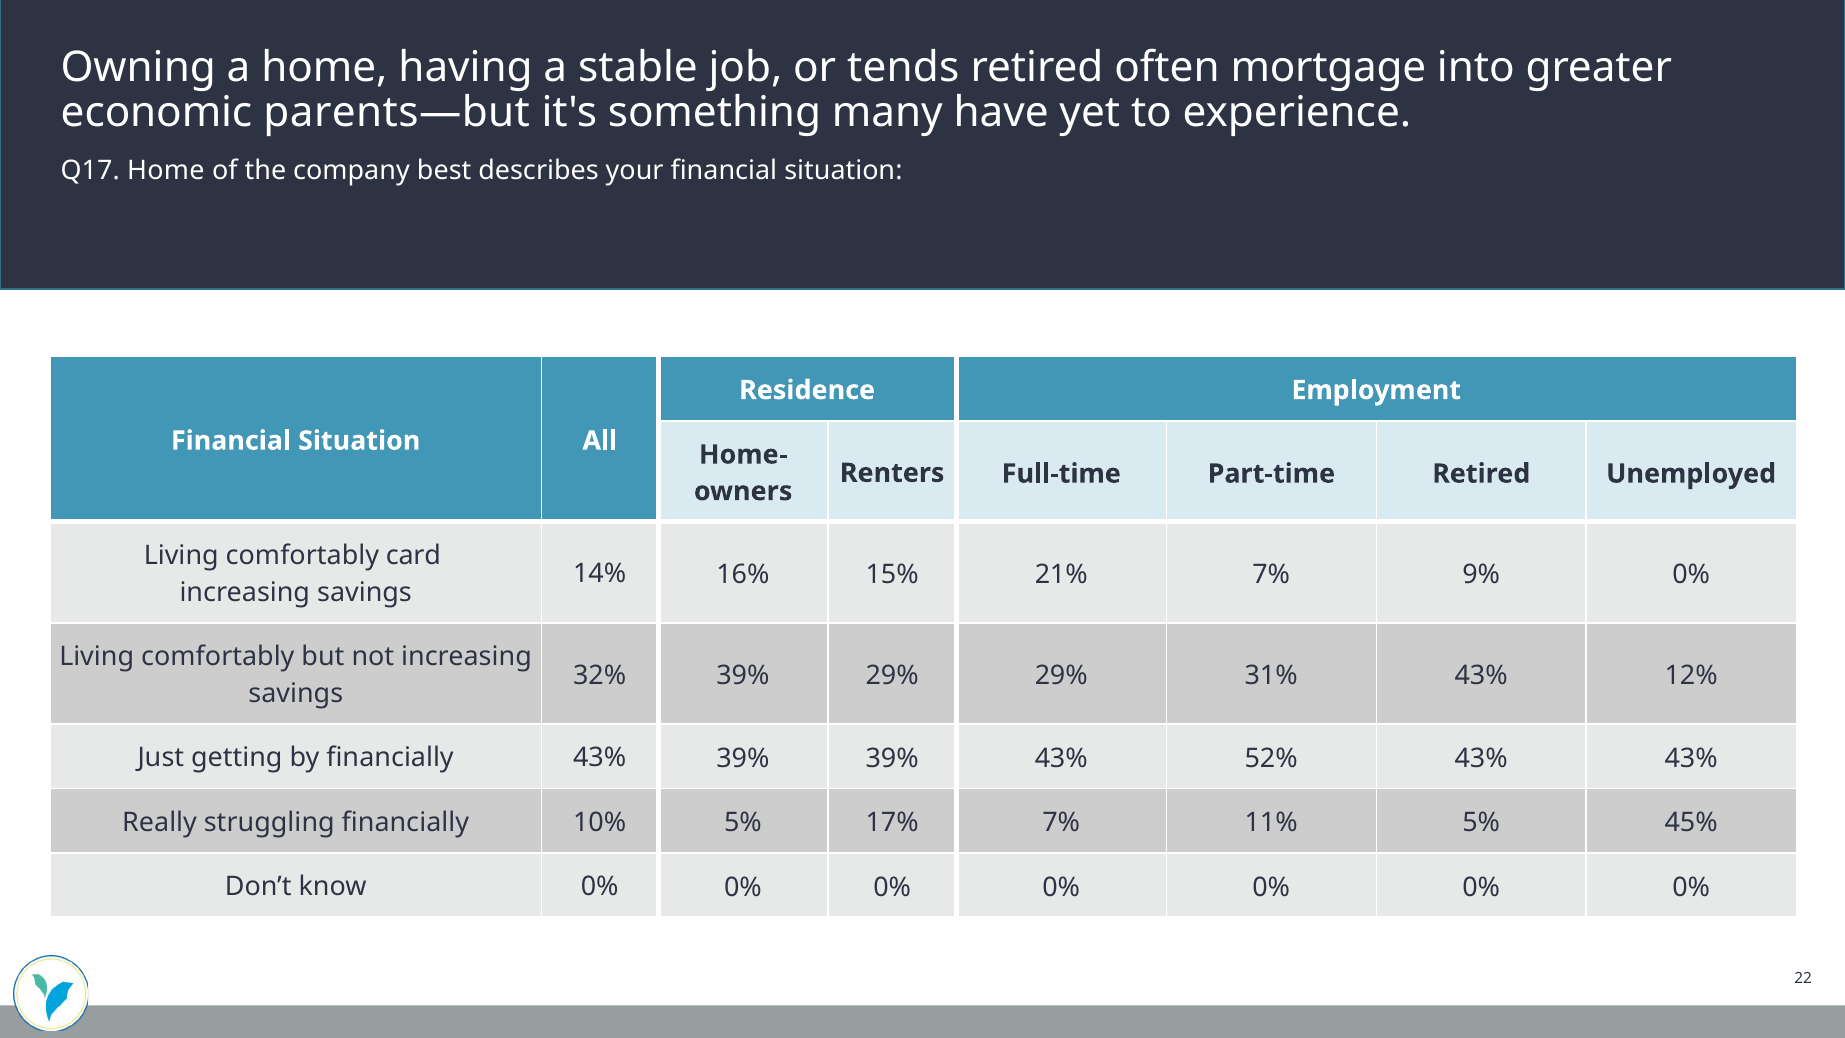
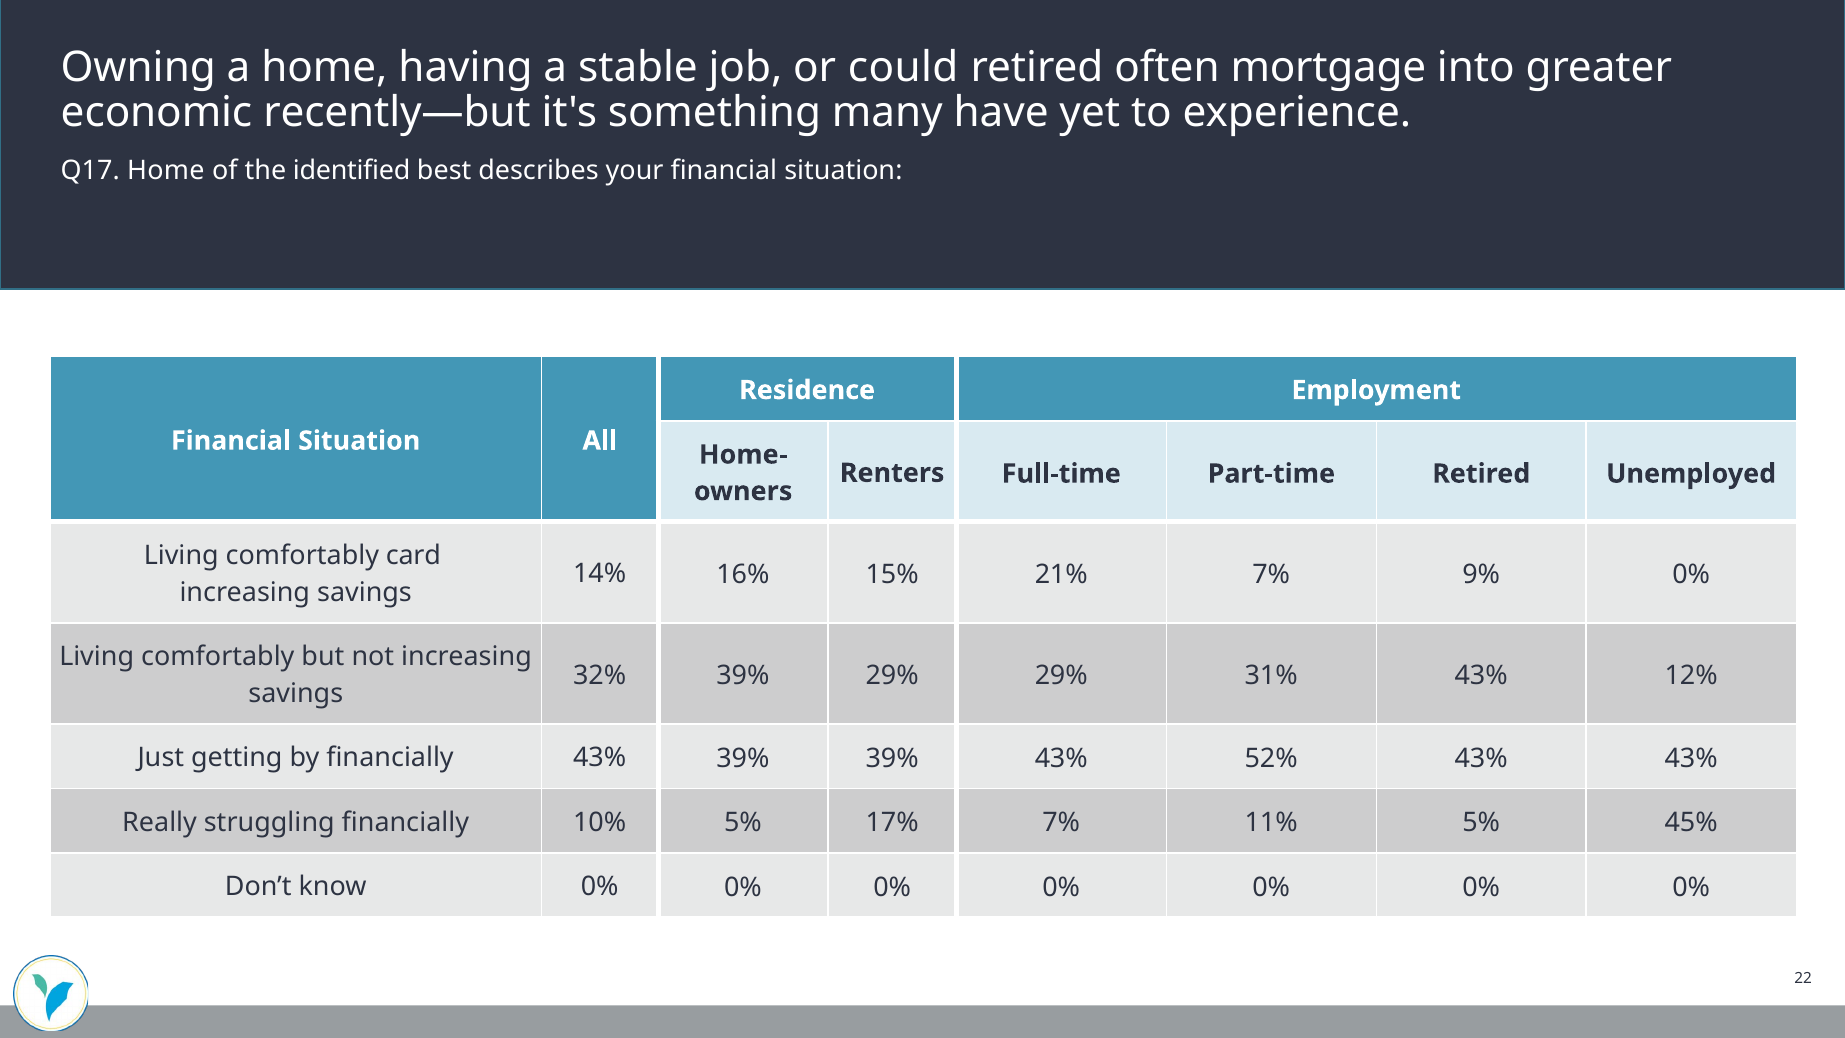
tends: tends -> could (903, 67)
parents—but: parents—but -> recently—but (397, 113)
company: company -> identified (352, 170)
